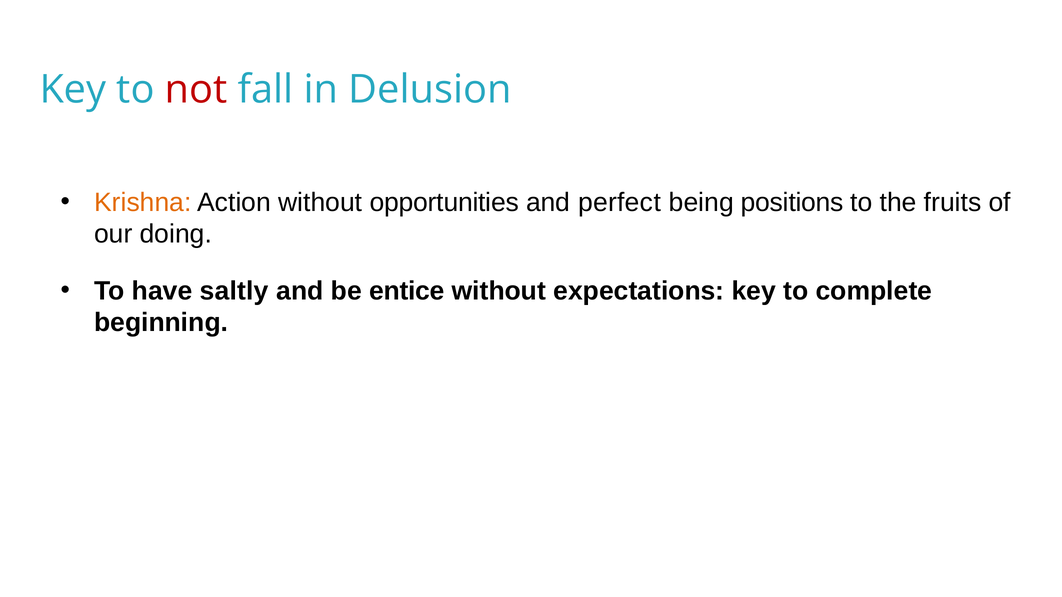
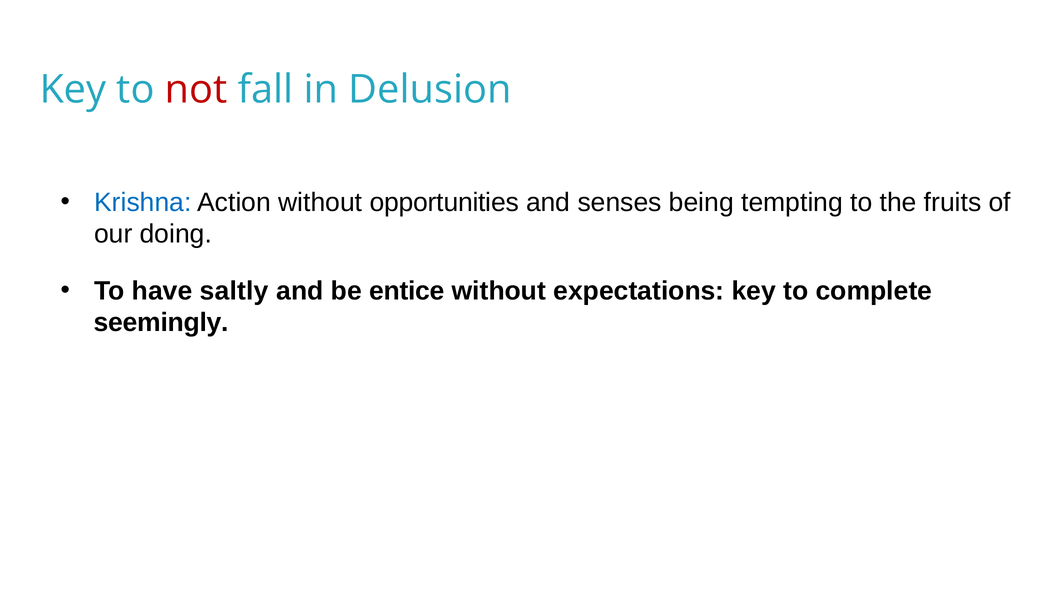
Krishna colour: orange -> blue (143, 202)
perfect: perfect -> senses (620, 202)
positions: positions -> tempting (792, 202)
beginning: beginning -> seemingly (161, 323)
